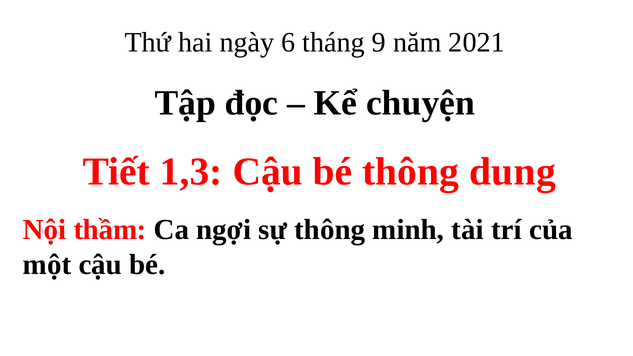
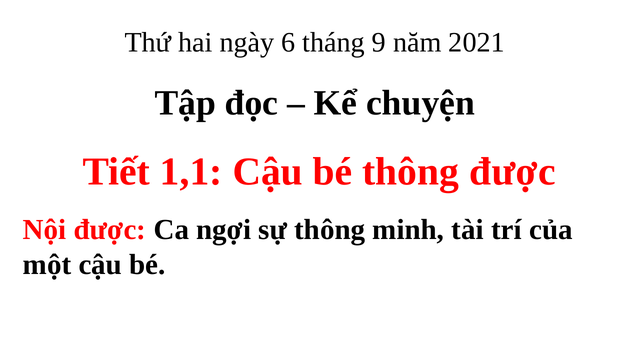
1,3: 1,3 -> 1,1 (191, 172)
thông dung: dung -> được (513, 172)
Nội thầm: thầm -> được (110, 230)
